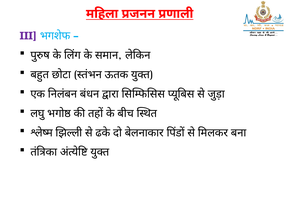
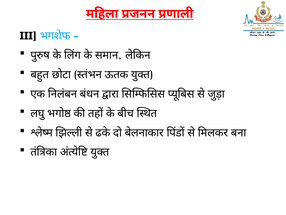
III colour: purple -> black (28, 36)
